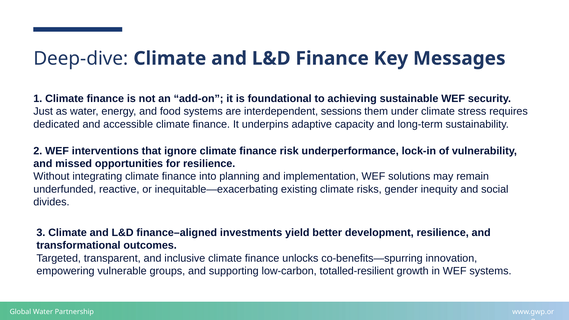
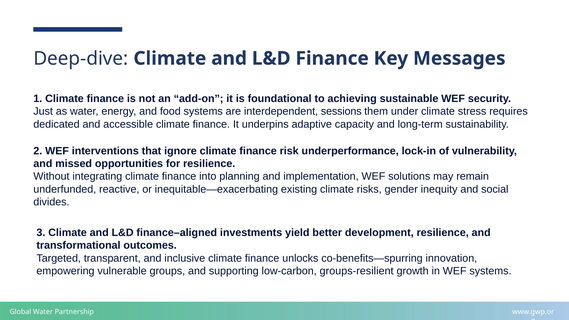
totalled-resilient: totalled-resilient -> groups-resilient (357, 271)
